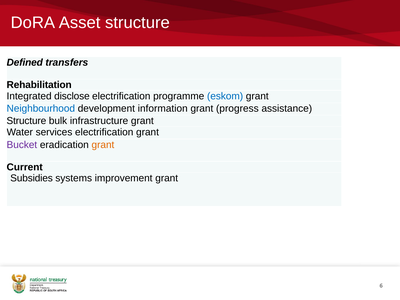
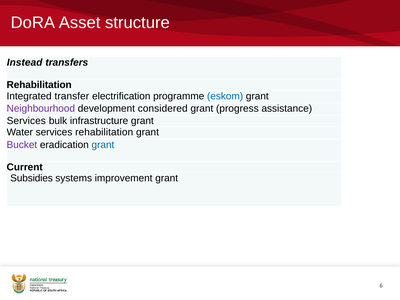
Defined: Defined -> Instead (25, 62)
disclose: disclose -> transfer (72, 96)
Neighbourhood colour: blue -> purple (41, 109)
information: information -> considered (163, 109)
Structure: Structure -> Services (26, 121)
services electrification: electrification -> rehabilitation (104, 132)
grant colour: orange -> blue (103, 145)
